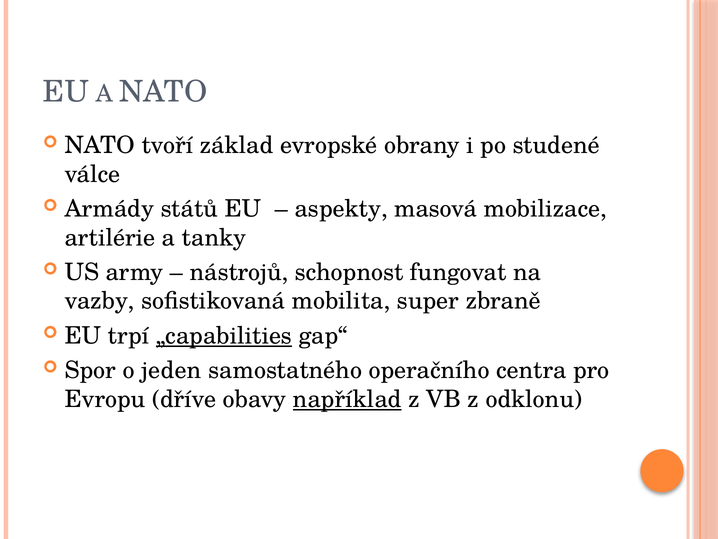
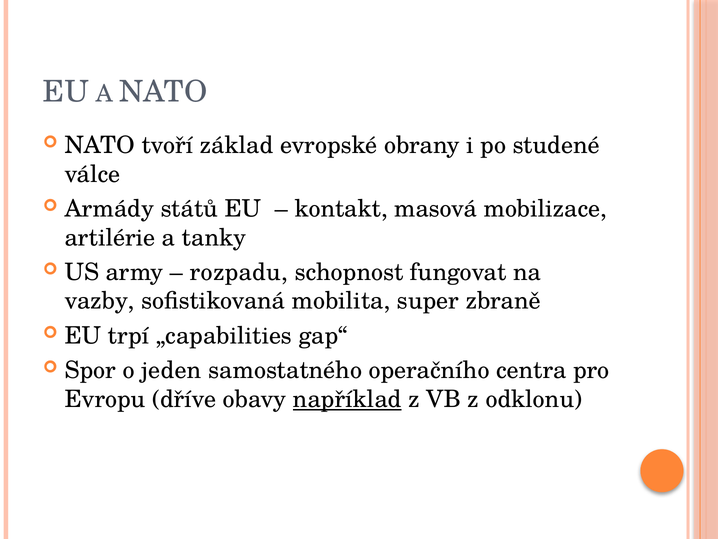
aspekty: aspekty -> kontakt (341, 209)
nástrojů: nástrojů -> rozpadu (239, 272)
„capabilities underline: present -> none (224, 336)
